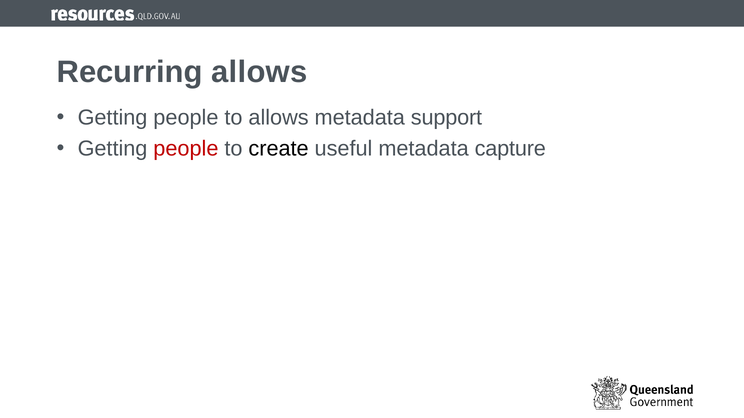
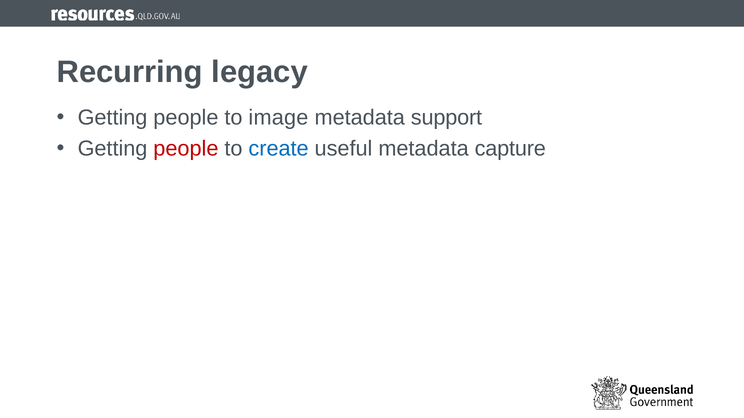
Recurring allows: allows -> legacy (260, 72)
to allows: allows -> image (278, 118)
create colour: black -> blue (279, 149)
